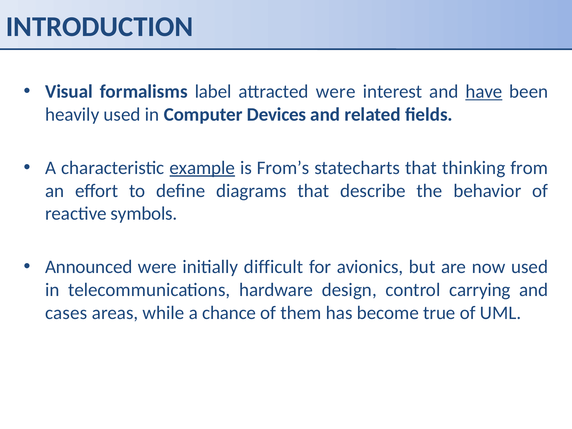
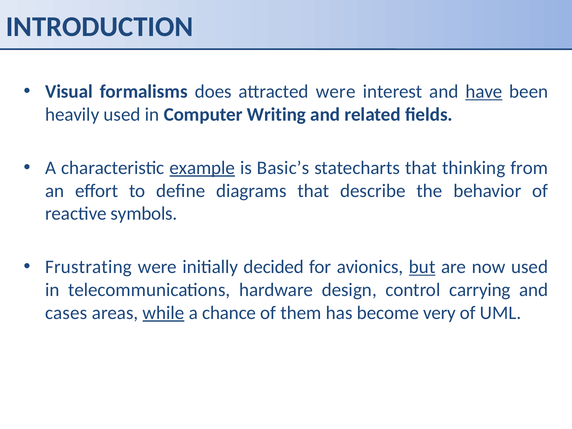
label: label -> does (213, 92)
Devices: Devices -> Writing (276, 114)
From’s: From’s -> Basic’s (283, 168)
Announced: Announced -> Frustrating (89, 267)
difficult: difficult -> decided (274, 267)
but underline: none -> present (422, 267)
while underline: none -> present (164, 313)
true: true -> very (439, 313)
